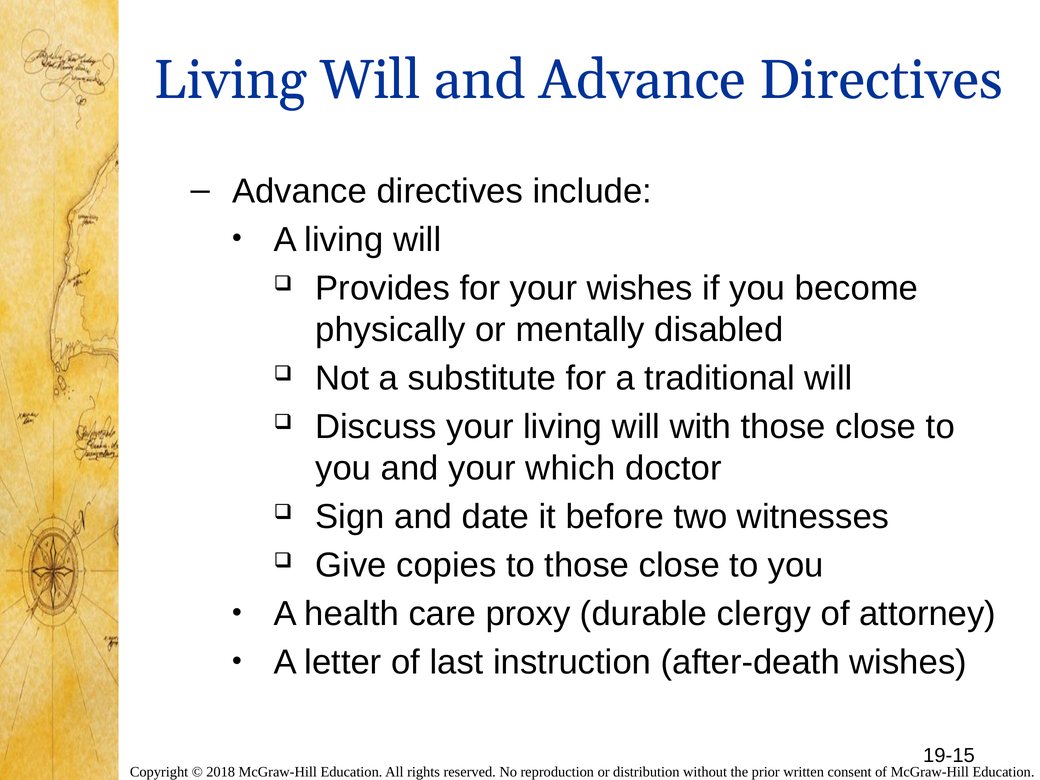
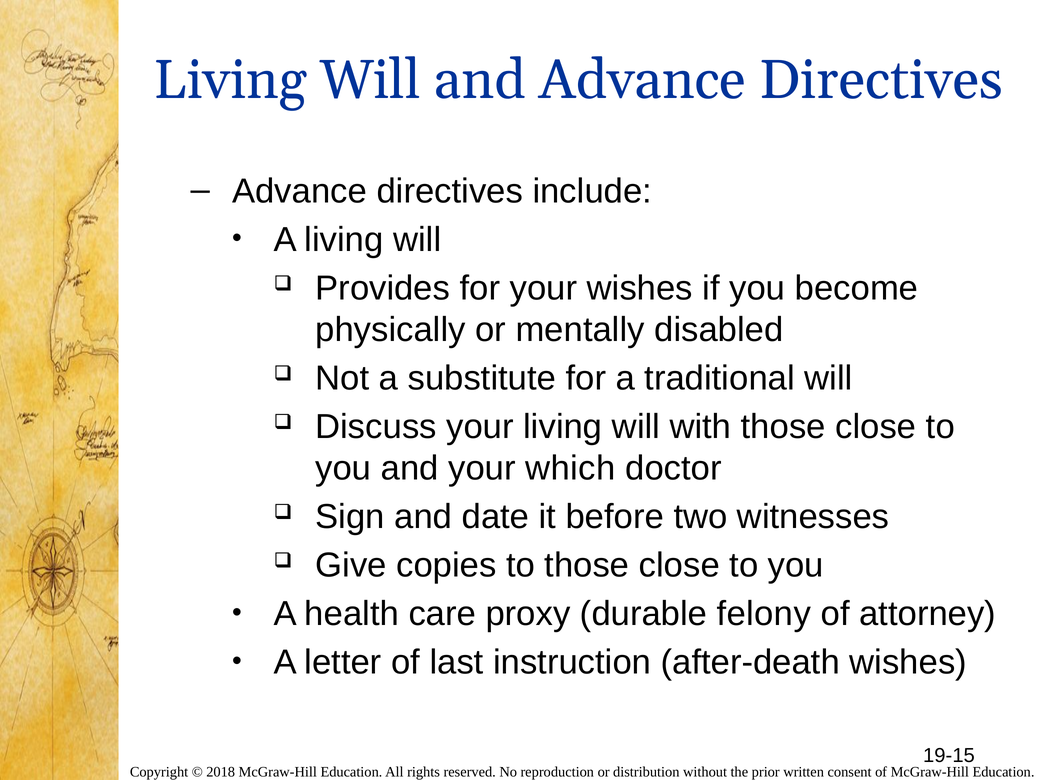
clergy: clergy -> felony (764, 614)
